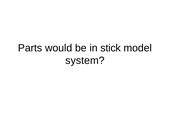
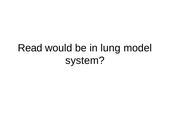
Parts: Parts -> Read (30, 48)
stick: stick -> lung (111, 48)
